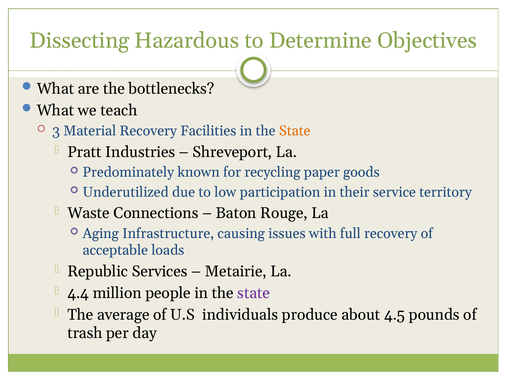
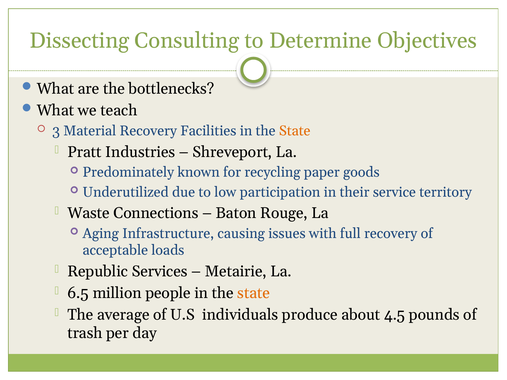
Hazardous: Hazardous -> Consulting (187, 41)
4.4: 4.4 -> 6.5 (78, 293)
state colour: purple -> orange (254, 293)
